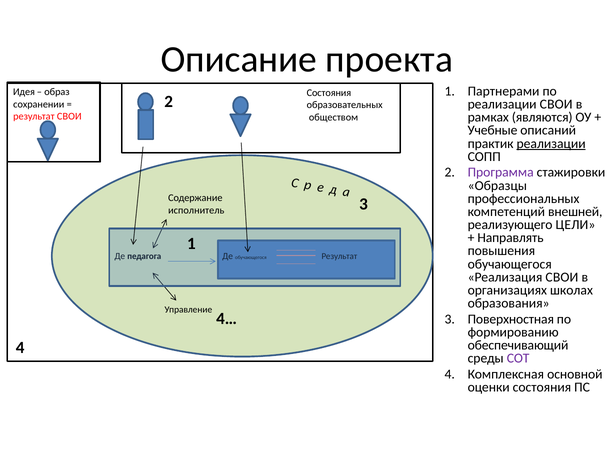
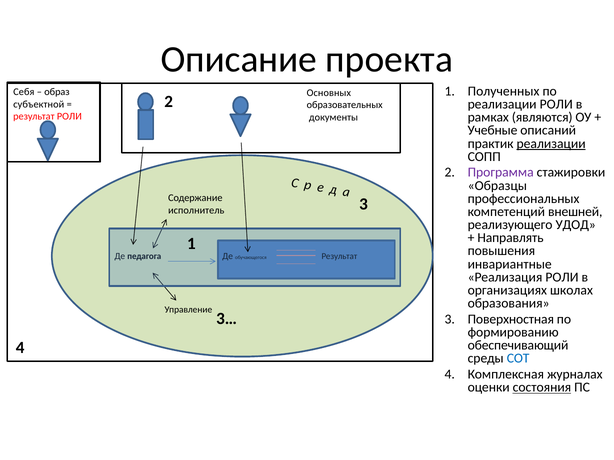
Партнерами: Партнерами -> Полученных (504, 91)
Идея: Идея -> Себя (24, 92)
Состояния: Состояния -> Основных (329, 93)
реализации СВОИ: СВОИ -> РОЛИ (556, 104)
сохранении: сохранении -> субъектной (39, 104)
результат СВОИ: СВОИ -> РОЛИ (69, 117)
обществом: обществом -> документы (334, 118)
ЦЕЛИ: ЦЕЛИ -> УДОД (576, 225)
обучающегося: обучающегося -> инвариантные (510, 264)
Реализация СВОИ: СВОИ -> РОЛИ (562, 277)
4…: 4… -> 3… (227, 319)
СОТ colour: purple -> blue (518, 359)
основной: основной -> журналах (575, 375)
состояния underline: none -> present (542, 388)
